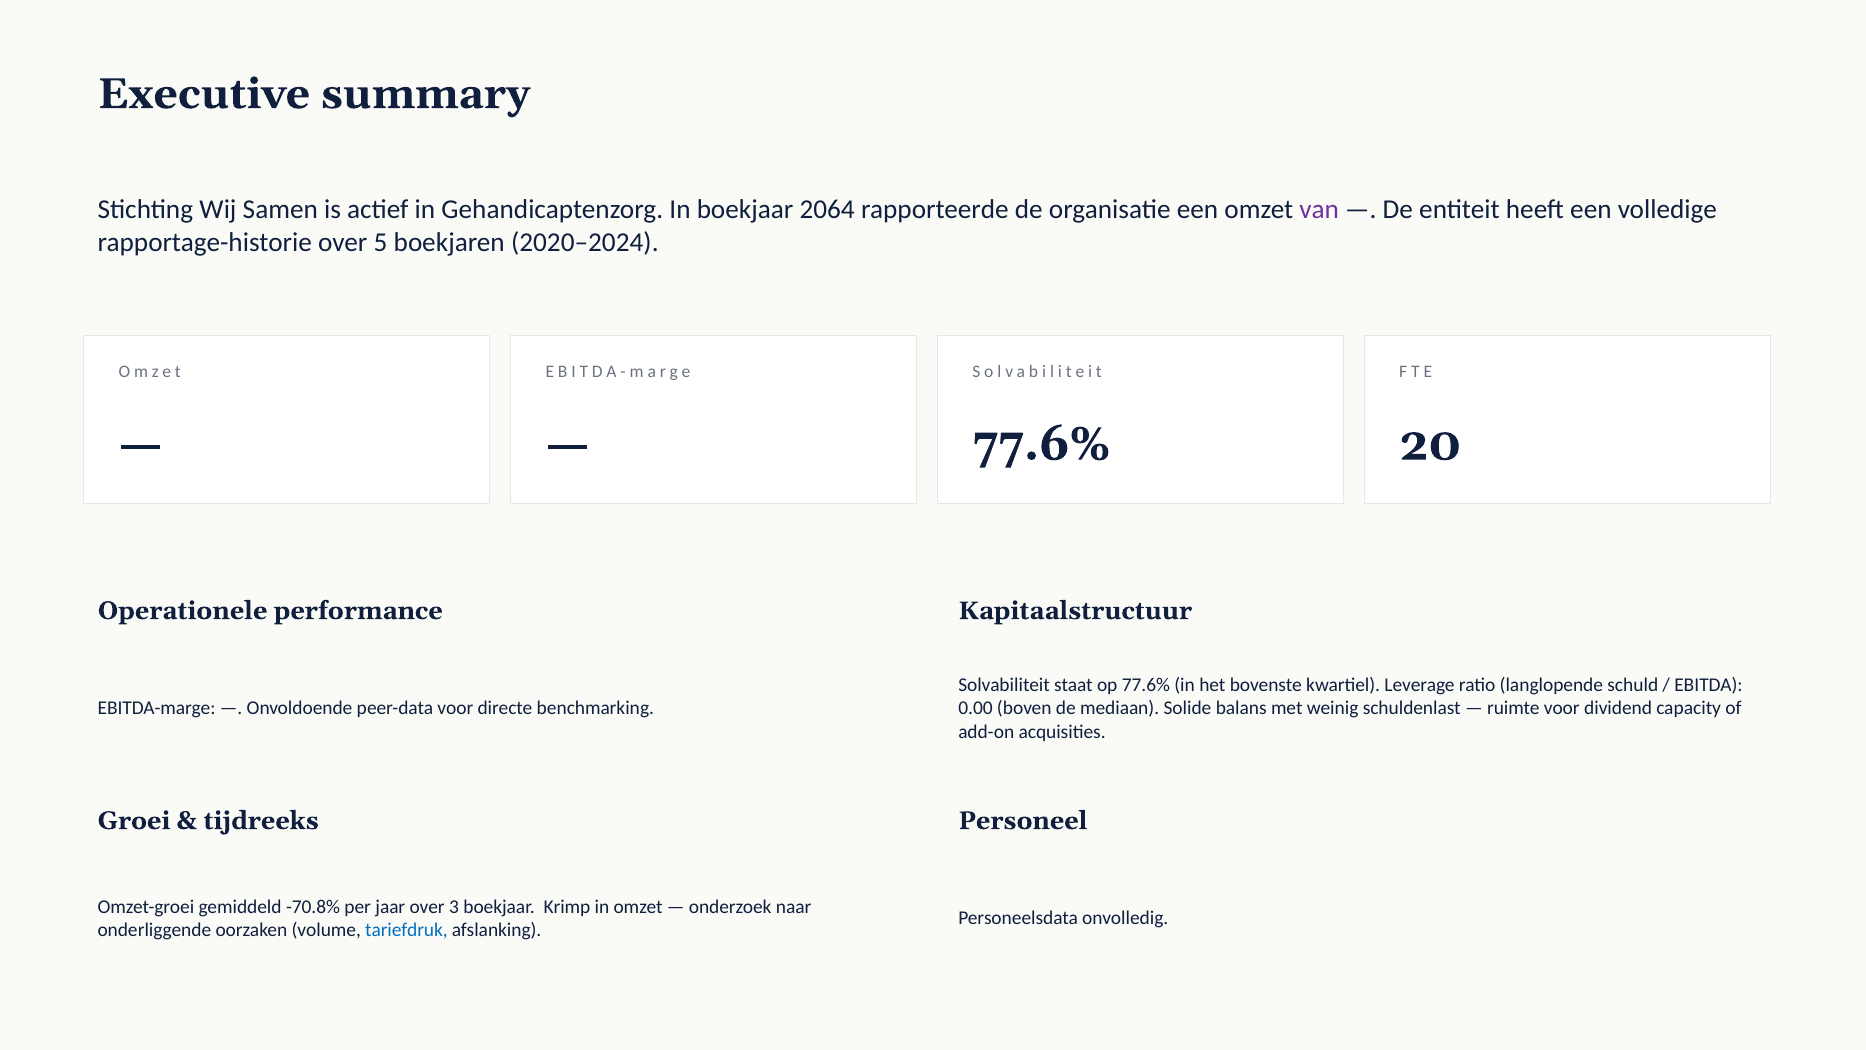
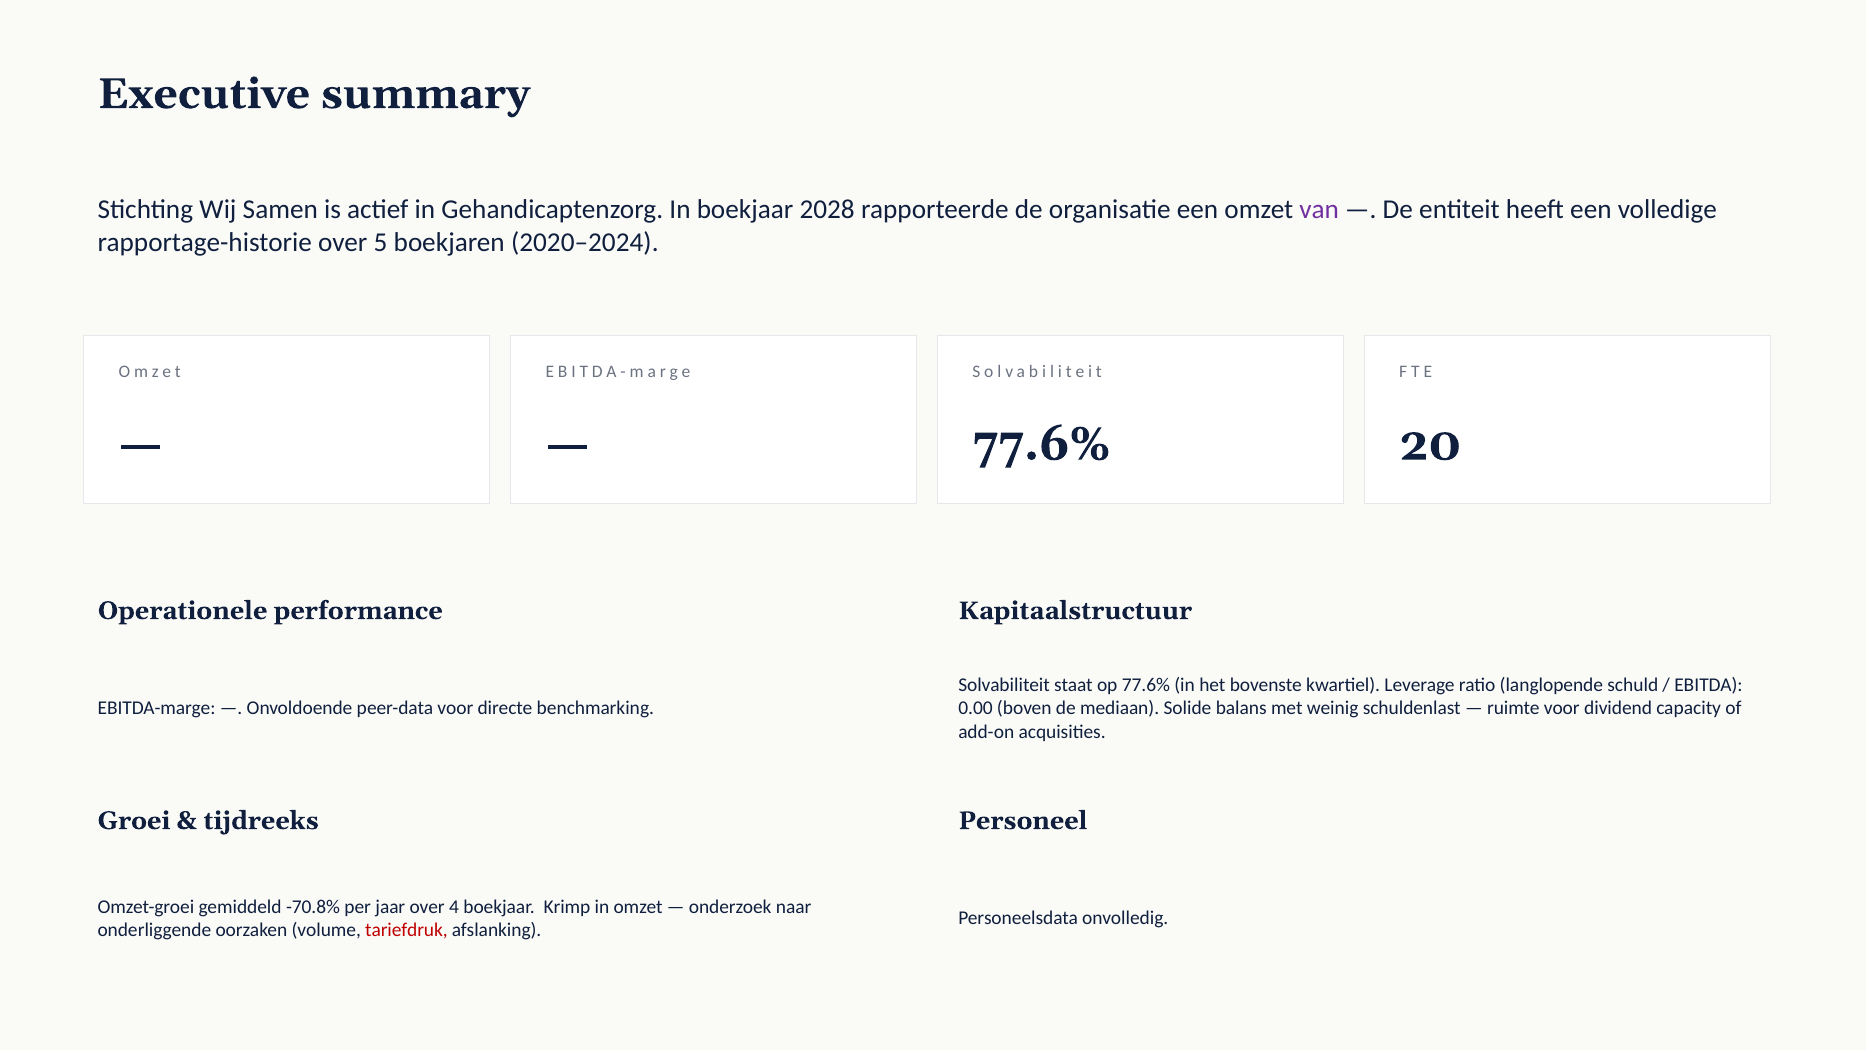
2064: 2064 -> 2028 (827, 209)
3: 3 -> 4 (454, 906)
tariefdruk colour: blue -> red (406, 930)
